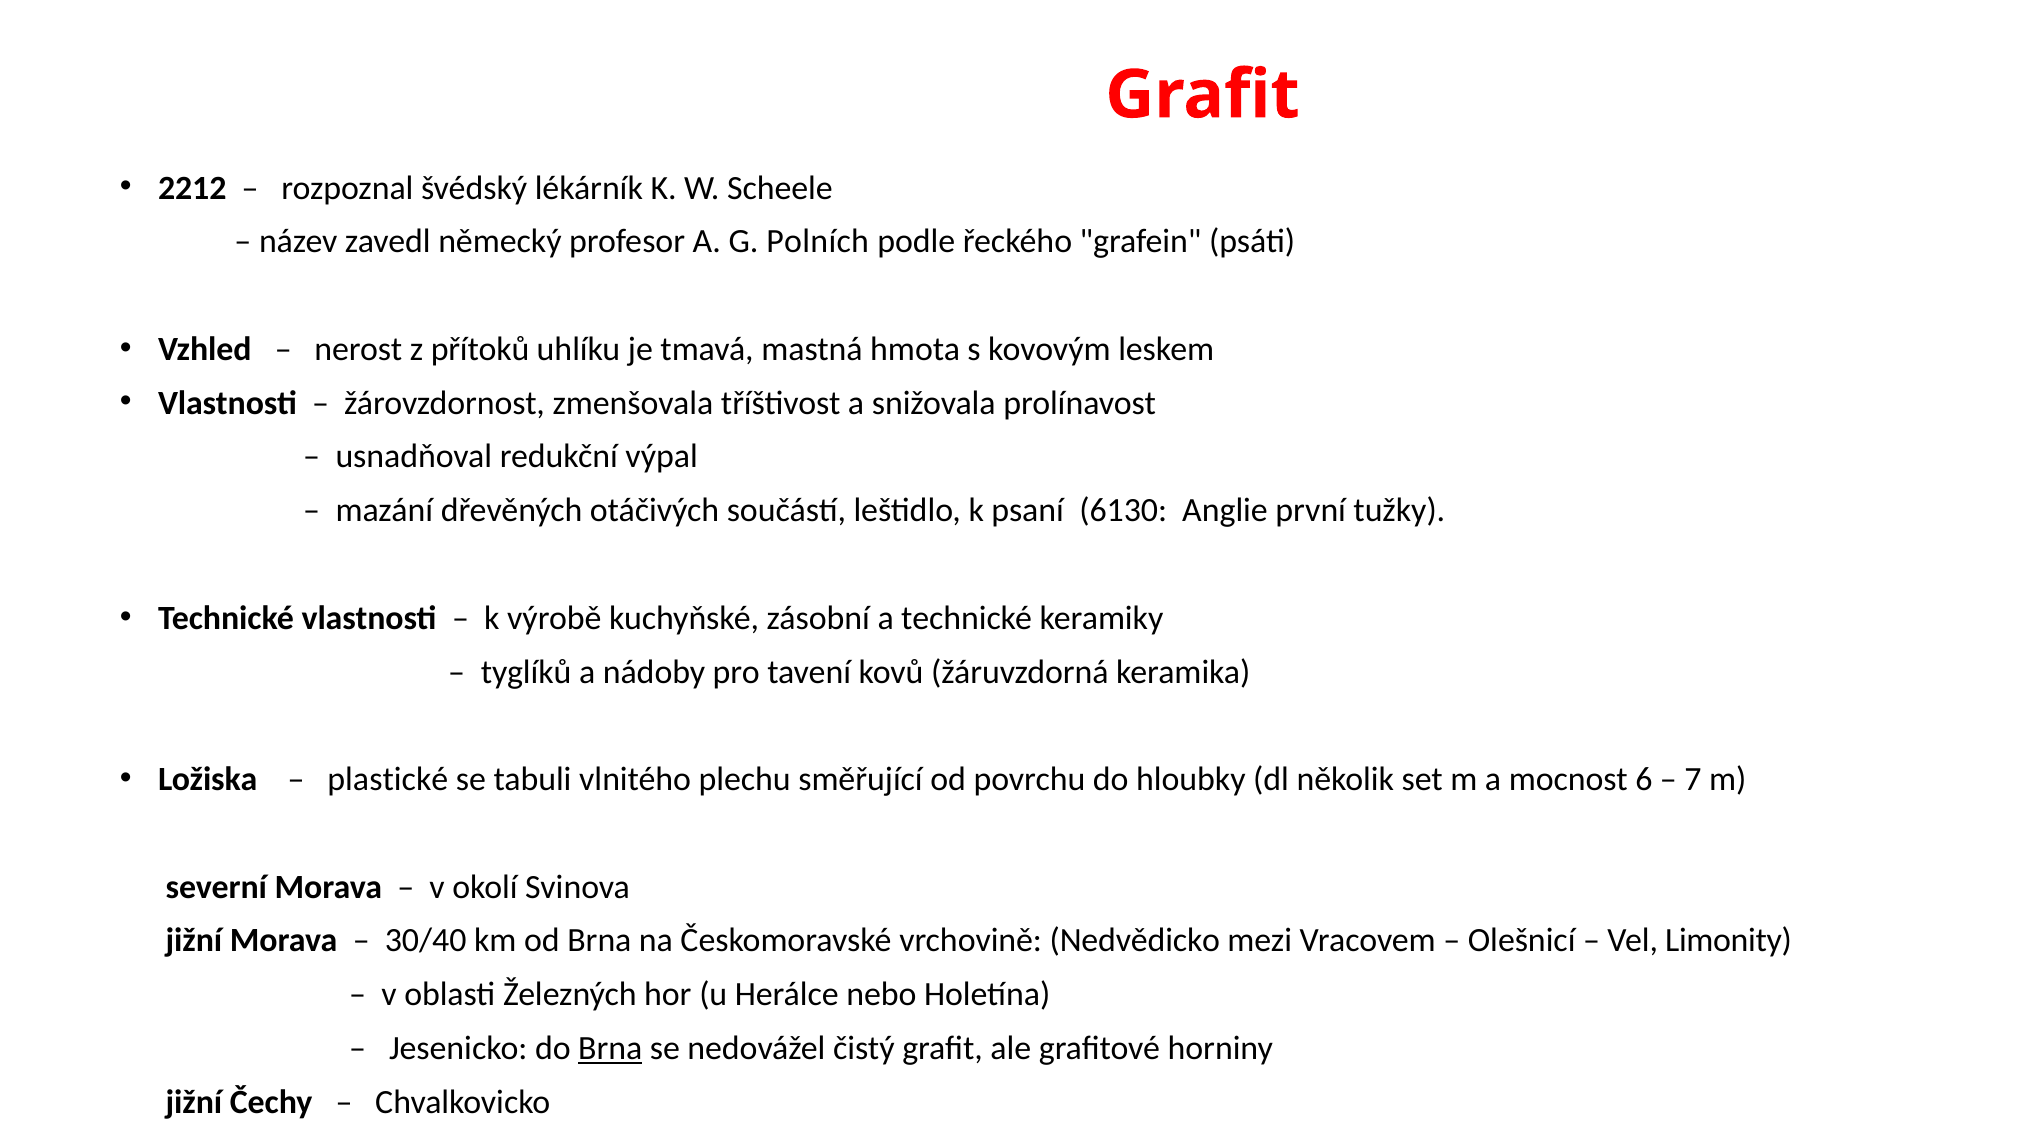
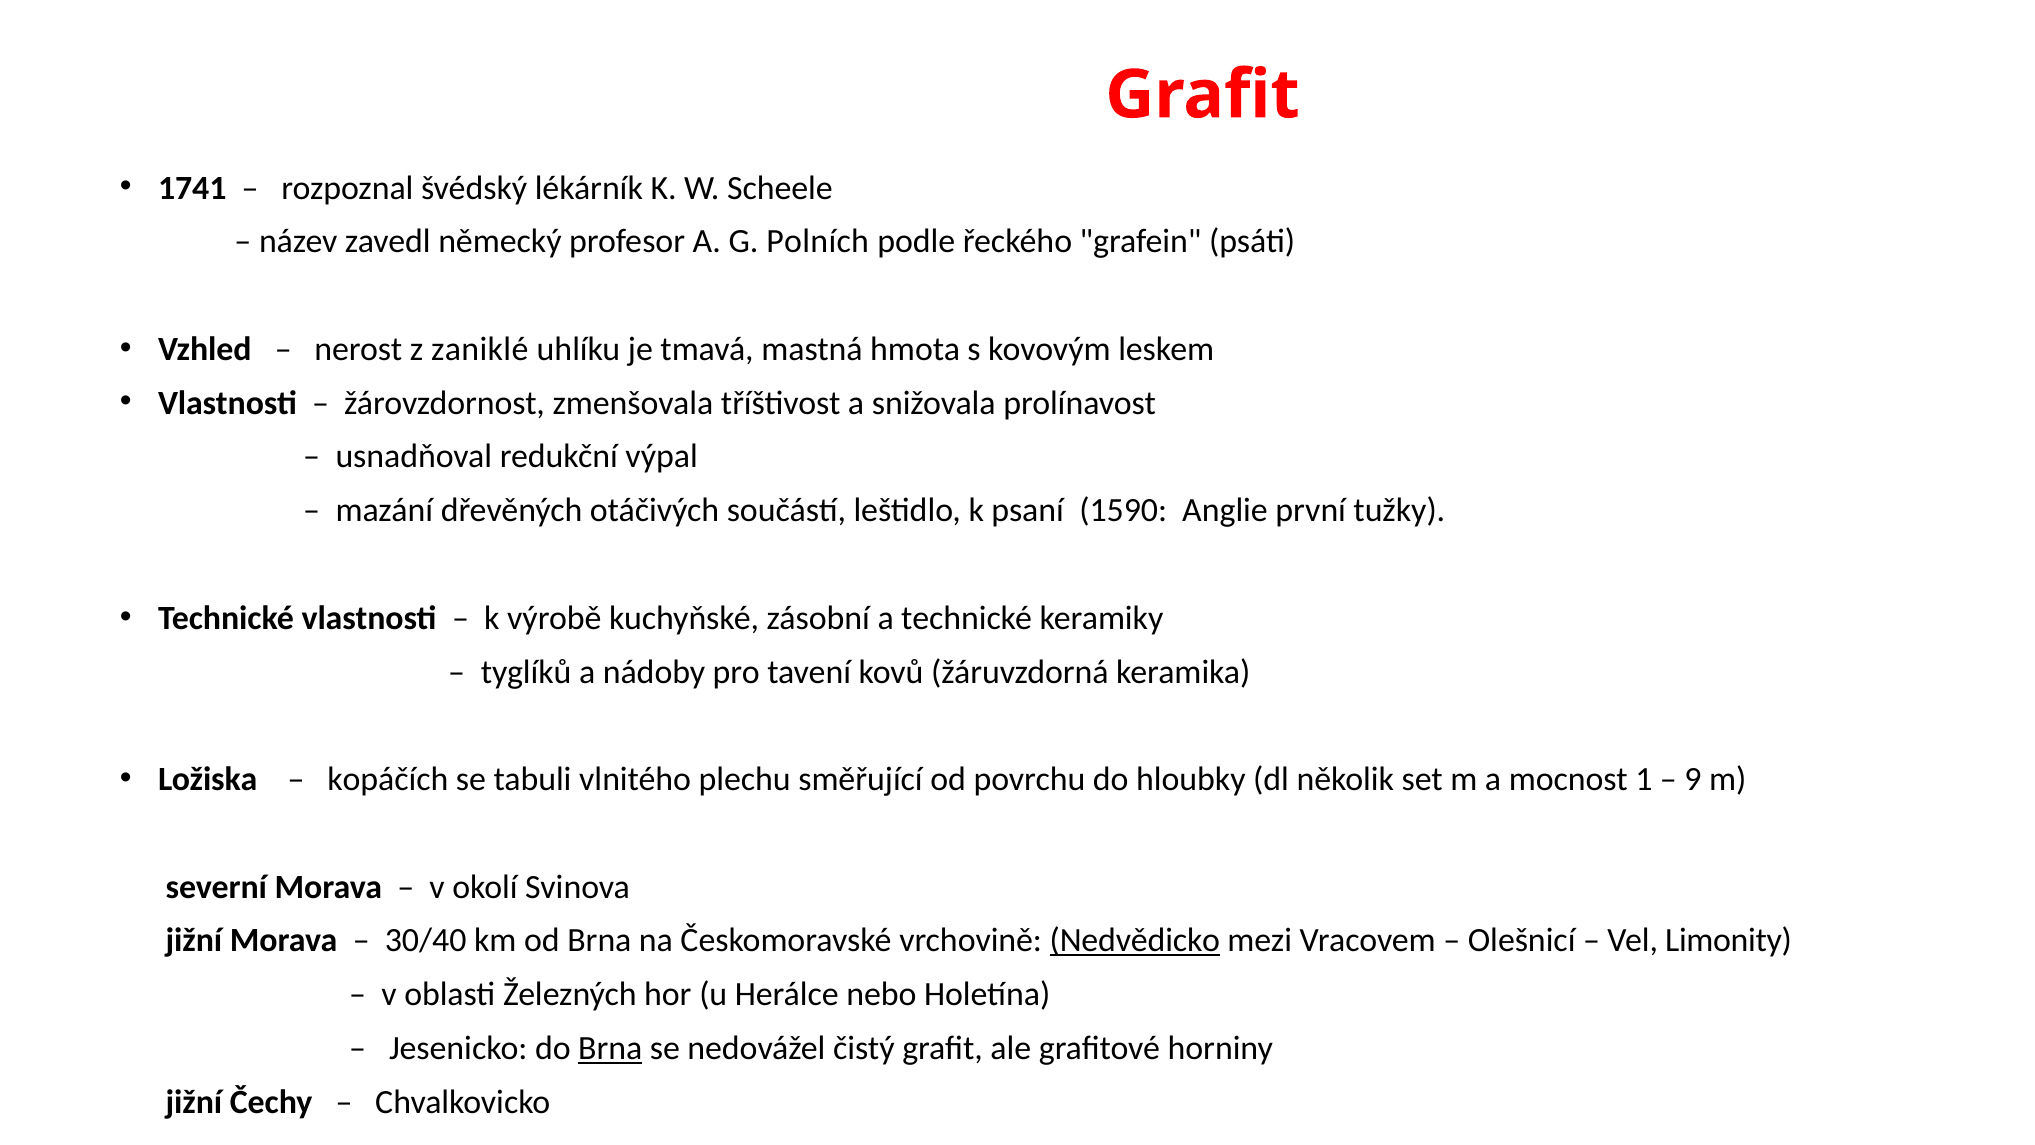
2212: 2212 -> 1741 (192, 188)
přítoků: přítoků -> zaniklé (480, 349)
6130: 6130 -> 1590 (1123, 510)
plastické: plastické -> kopáčích (388, 779)
6: 6 -> 1 (1644, 779)
7: 7 -> 9 (1693, 779)
Nedvědicko underline: none -> present (1135, 940)
